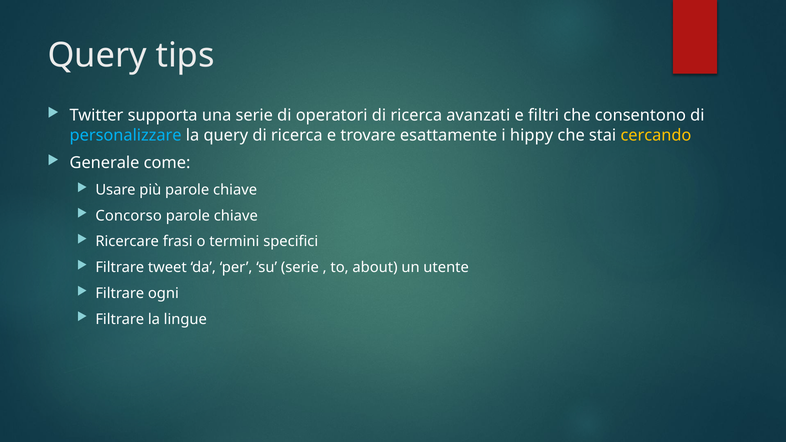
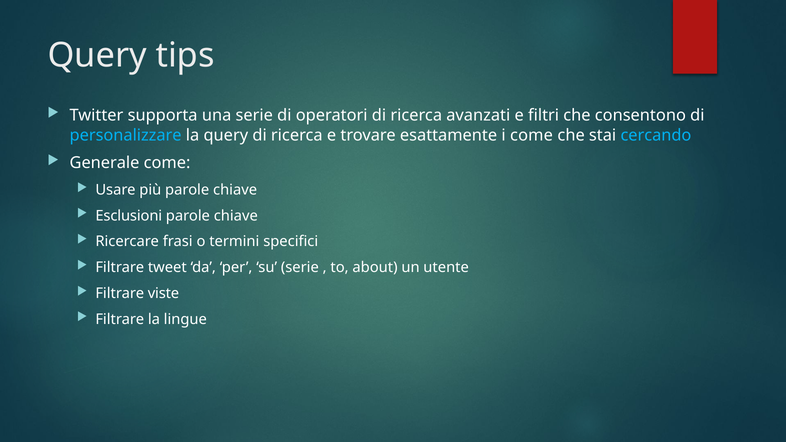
i hippy: hippy -> come (532, 135)
cercando colour: yellow -> light blue (656, 135)
Concorso: Concorso -> Esclusioni (129, 216)
ogni: ogni -> viste (163, 293)
